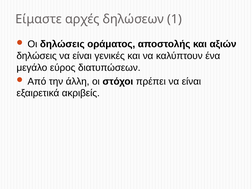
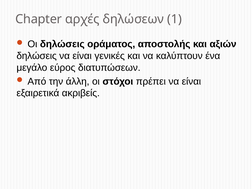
Είμαστε: Είμαστε -> Chapter (39, 19)
